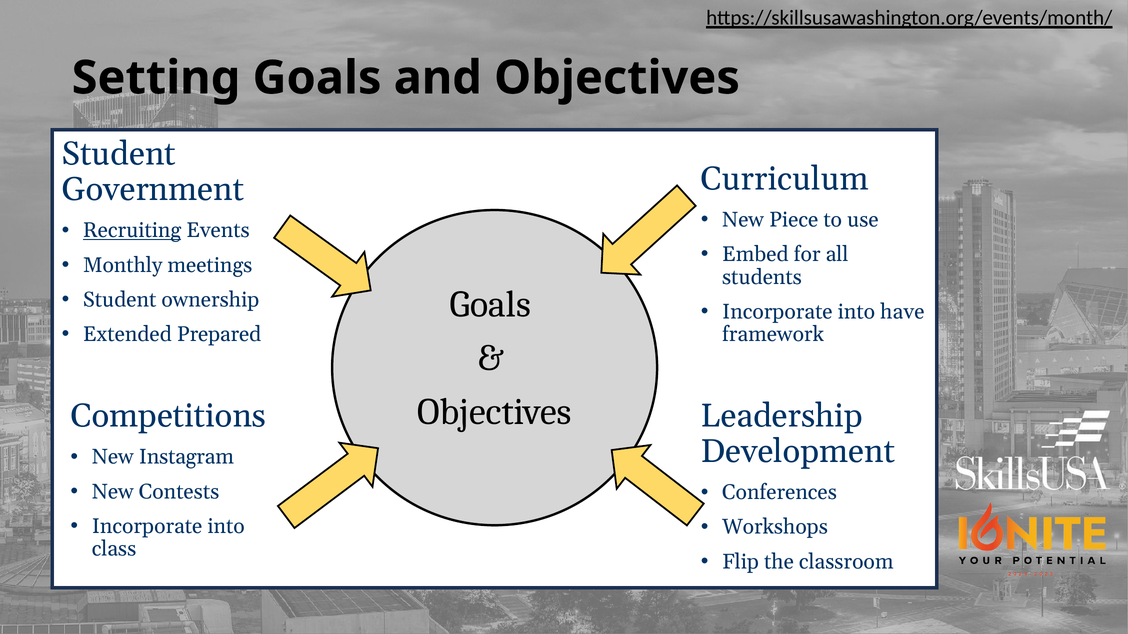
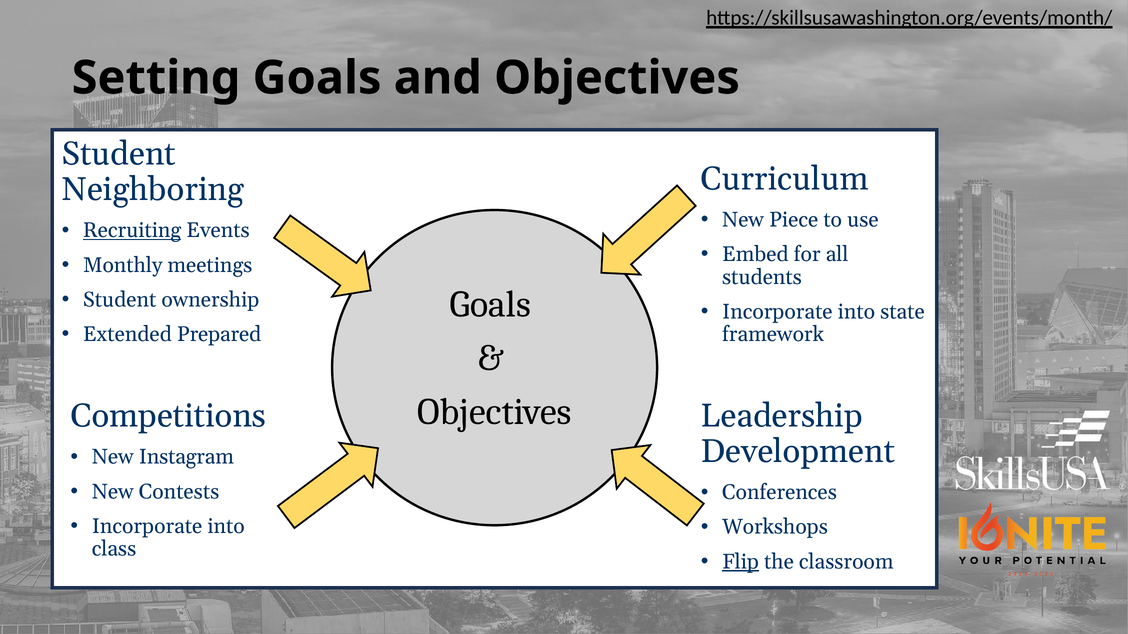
Government: Government -> Neighboring (153, 190)
have: have -> state (902, 312)
Flip underline: none -> present (741, 562)
